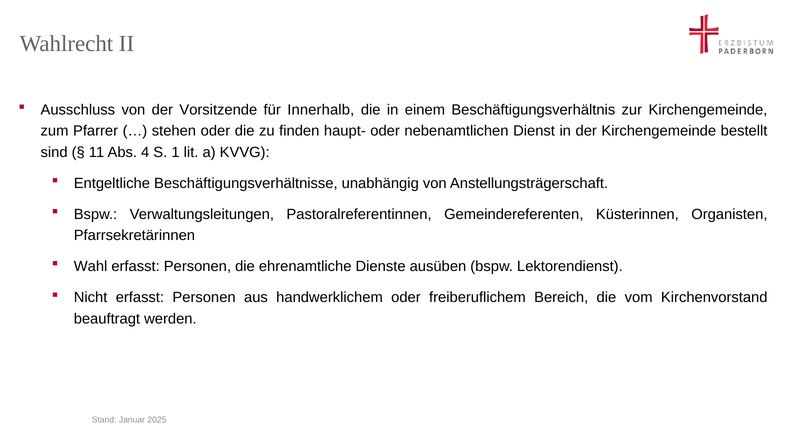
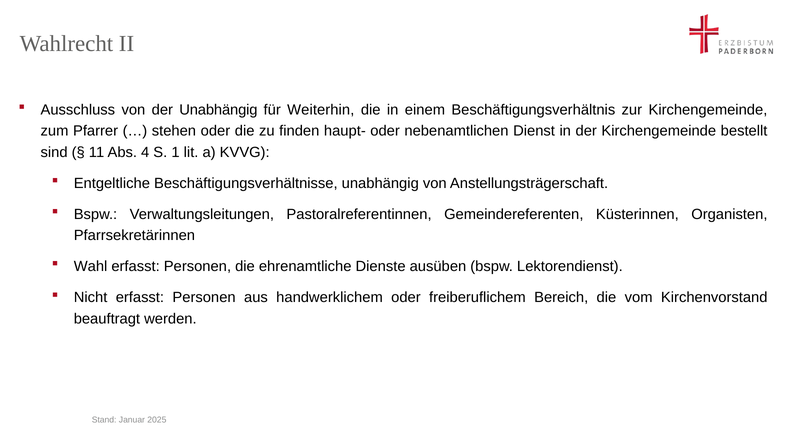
der Vorsitzende: Vorsitzende -> Unabhängig (218, 110)
Innerhalb: Innerhalb -> Weiterhin (321, 110)
